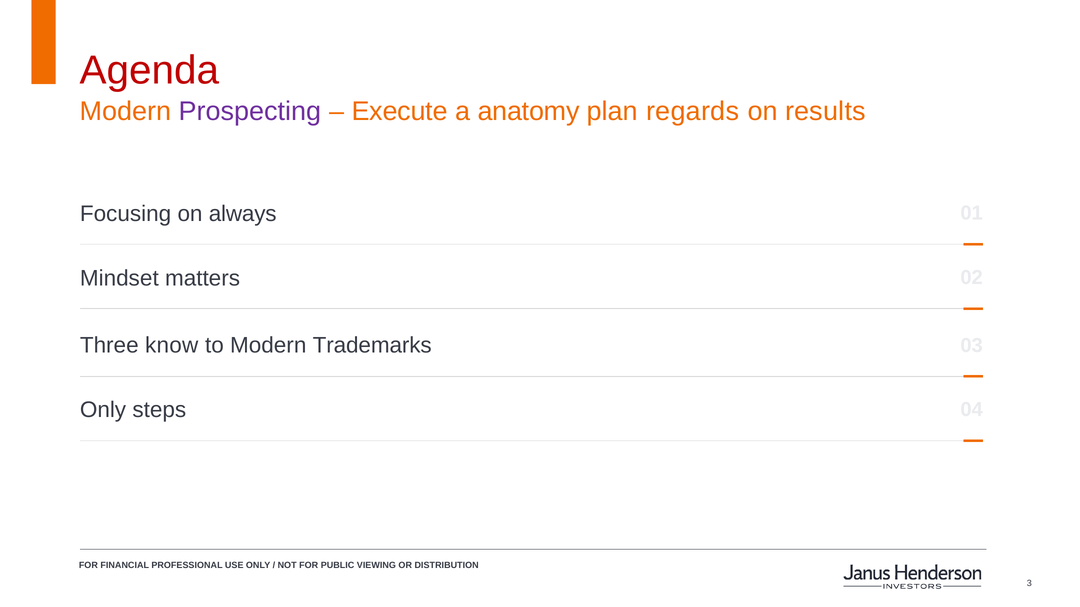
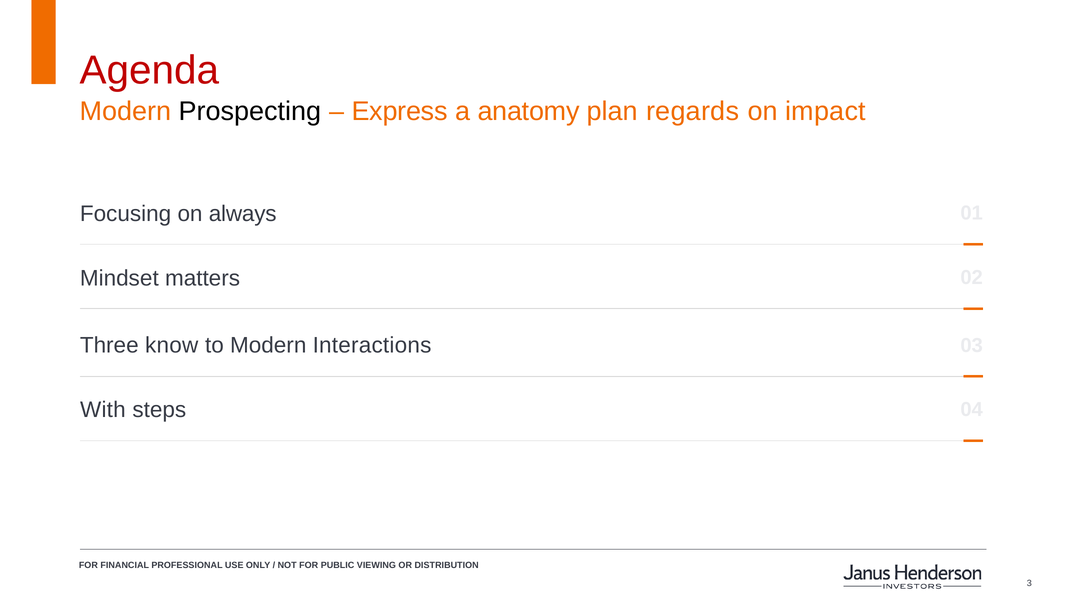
Prospecting colour: purple -> black (250, 112)
Execute: Execute -> Express (400, 112)
results: results -> impact (825, 112)
Trademarks: Trademarks -> Interactions (372, 346)
Only: Only -> With (103, 410)
